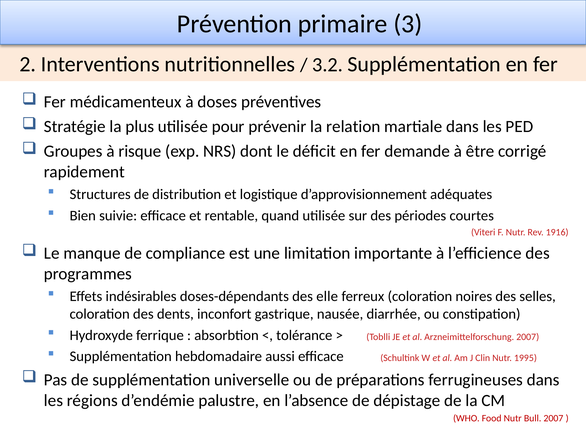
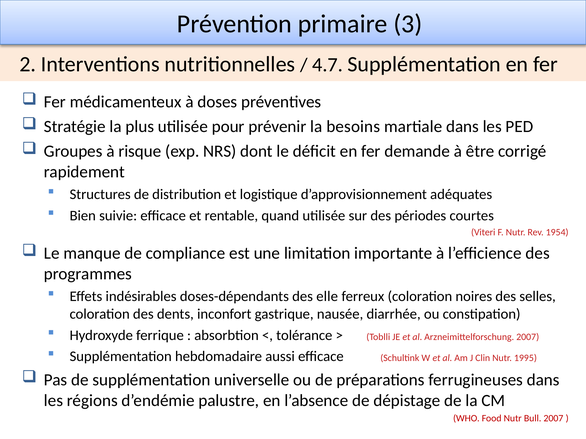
3.2: 3.2 -> 4.7 (328, 65)
relation: relation -> besoins (353, 127)
1916: 1916 -> 1954 (557, 233)
